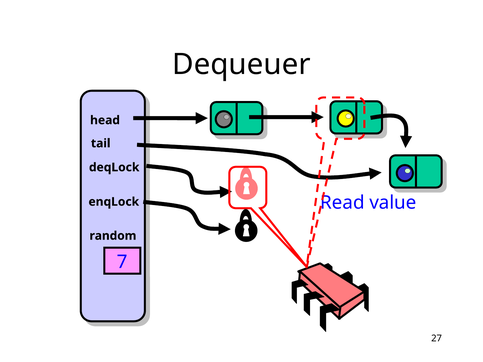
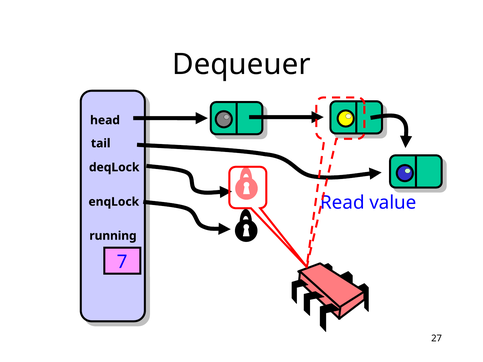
random: random -> running (113, 236)
